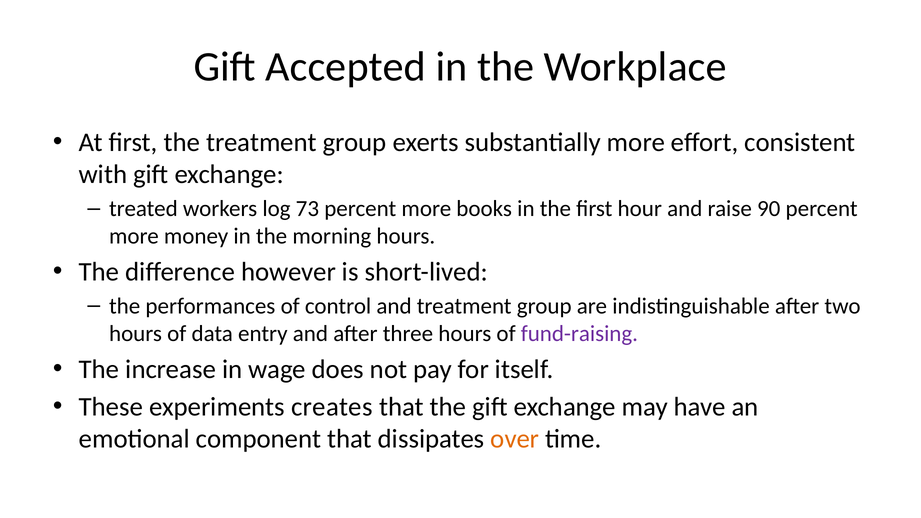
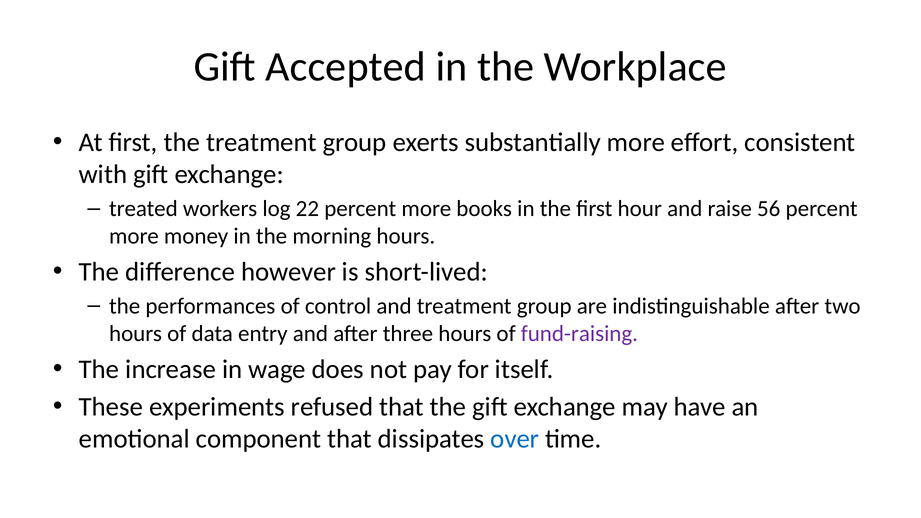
73: 73 -> 22 (307, 209)
90: 90 -> 56 (769, 209)
creates: creates -> refused (332, 407)
over colour: orange -> blue (515, 439)
